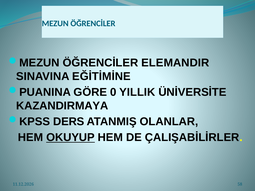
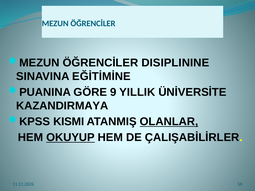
ELEMANDIR: ELEMANDIR -> DISIPLININE (175, 63)
0: 0 -> 9 (113, 92)
DERS: DERS -> KISMI (69, 122)
OLANLAR underline: none -> present (169, 122)
